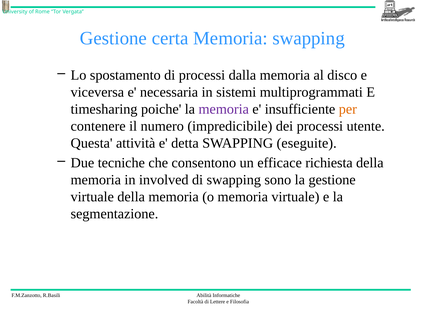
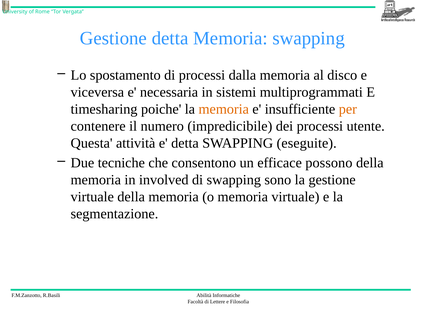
Gestione certa: certa -> detta (170, 38)
memoria colour: purple -> orange (224, 109)
richiesta: richiesta -> possono (329, 163)
